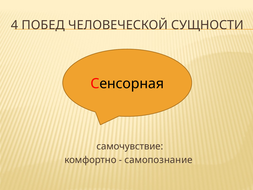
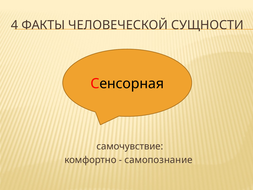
ПОБЕД: ПОБЕД -> ФАКТЫ (43, 25)
